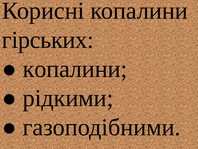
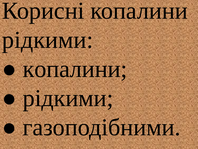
гірських: гірських -> рідкими (48, 40)
